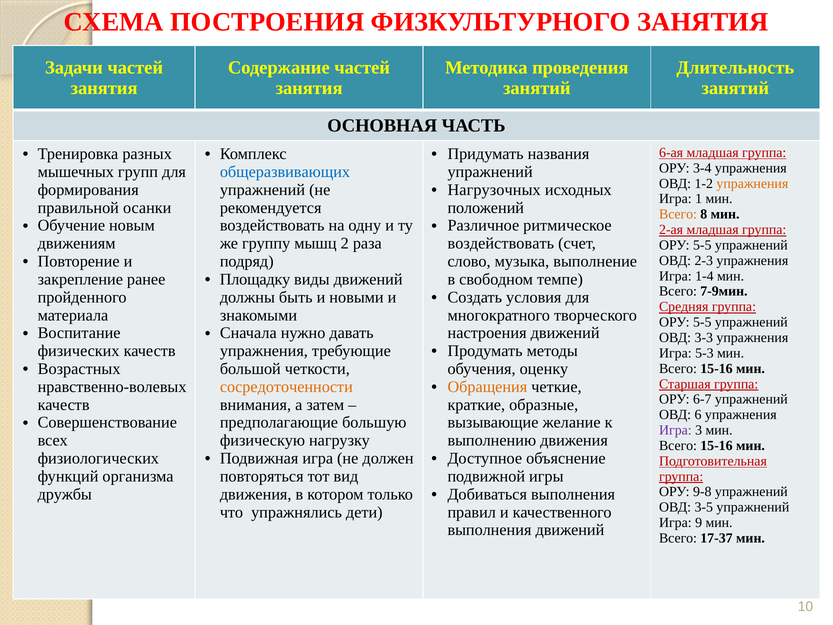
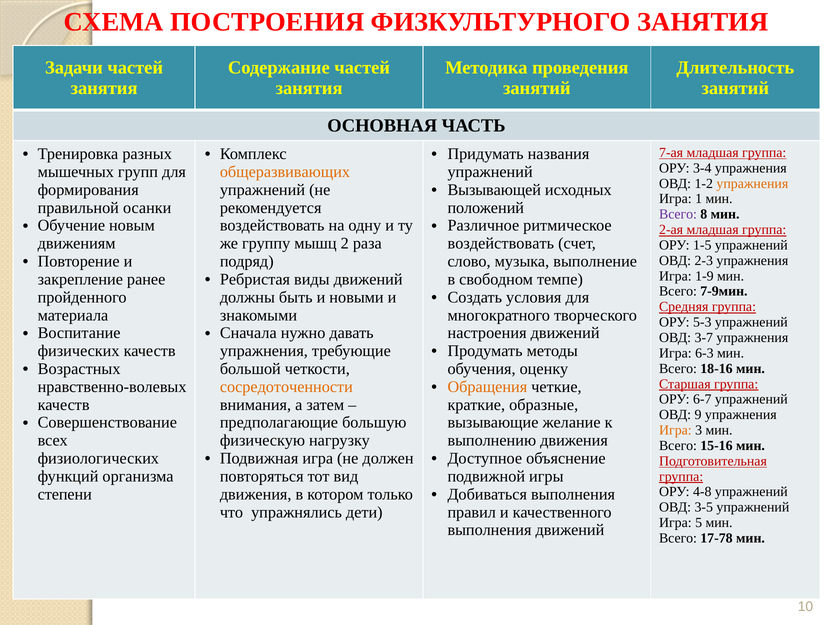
6-ая: 6-ая -> 7-ая (671, 153)
общеразвивающих colour: blue -> orange (285, 172)
Нагрузочных: Нагрузочных -> Вызывающей (494, 190)
Всего colour: orange -> purple (678, 214)
5-5: 5-5 -> 1-5 (702, 245)
1-4: 1-4 -> 1-9 (704, 276)
Площадку: Площадку -> Ребристая (255, 279)
5-5: 5-5 -> 5-3 (702, 322)
3-3: 3-3 -> 3-7 (704, 338)
5-3: 5-3 -> 6-3 (704, 353)
15-16: 15-16 -> 18-16 (716, 368)
6: 6 -> 9 (698, 415)
Игра colour: purple -> orange (675, 430)
9-8: 9-8 -> 4-8 (702, 492)
дружбы: дружбы -> степени (65, 494)
9: 9 -> 5 (699, 523)
17-37: 17-37 -> 17-78 (716, 538)
